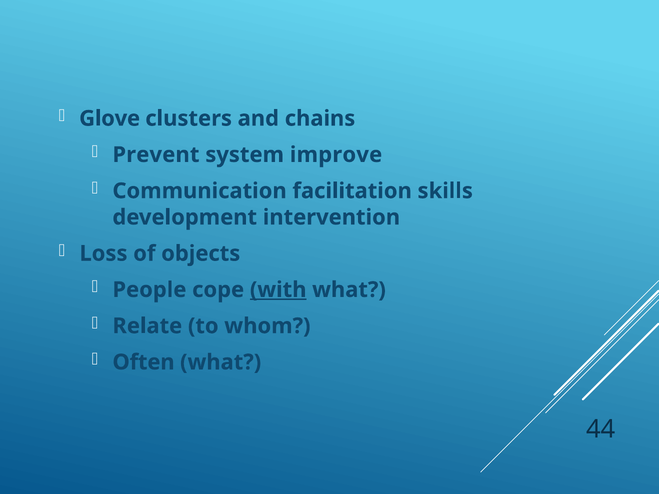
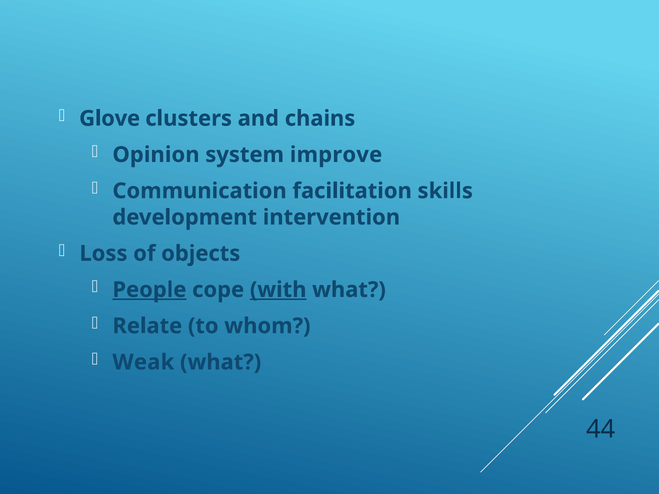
Prevent: Prevent -> Opinion (156, 155)
People underline: none -> present (149, 290)
Often: Often -> Weak (143, 362)
